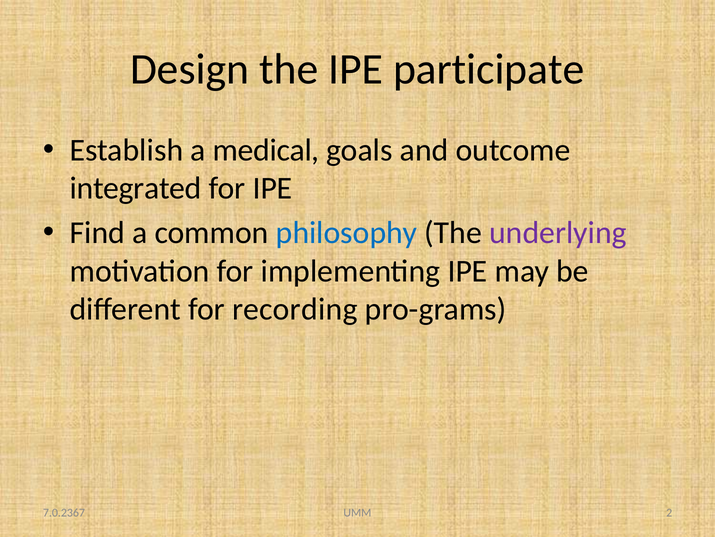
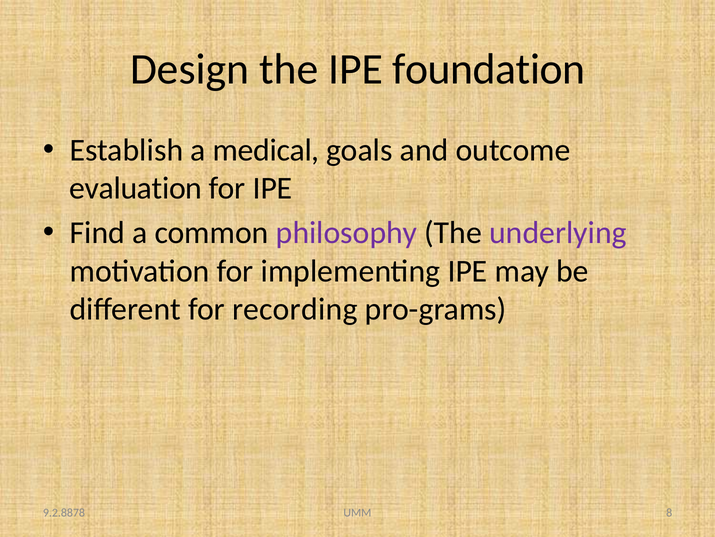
participate: participate -> foundation (489, 69)
integrated: integrated -> evaluation (136, 188)
philosophy colour: blue -> purple (347, 233)
2: 2 -> 8 (669, 512)
7.0.2367: 7.0.2367 -> 9.2.8878 (64, 512)
